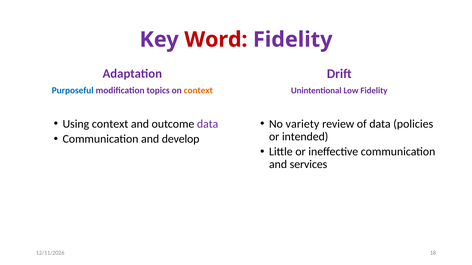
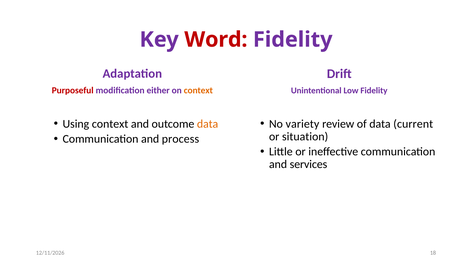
Purposeful colour: blue -> red (73, 91)
topics: topics -> either (158, 91)
data colour: purple -> orange (208, 124)
policies: policies -> current (413, 124)
intended: intended -> situation (305, 137)
develop: develop -> process (180, 139)
